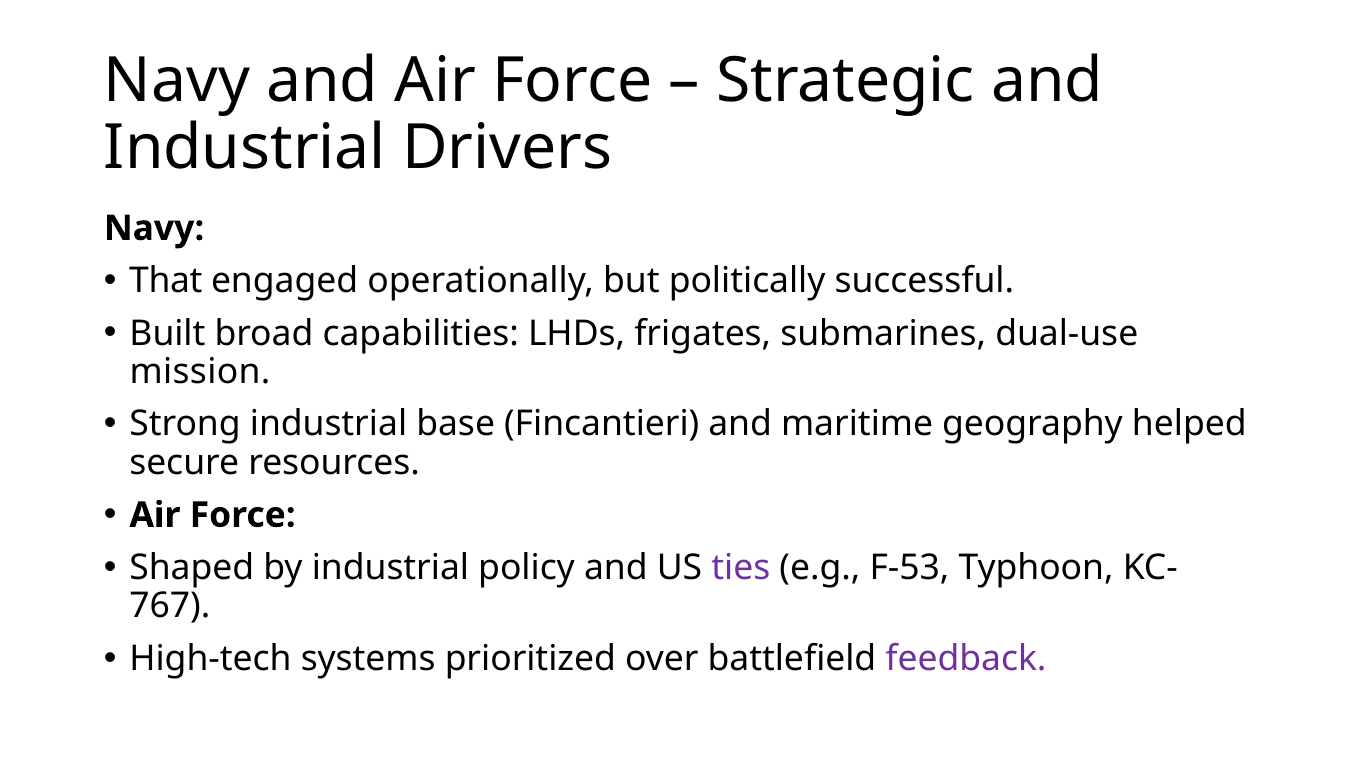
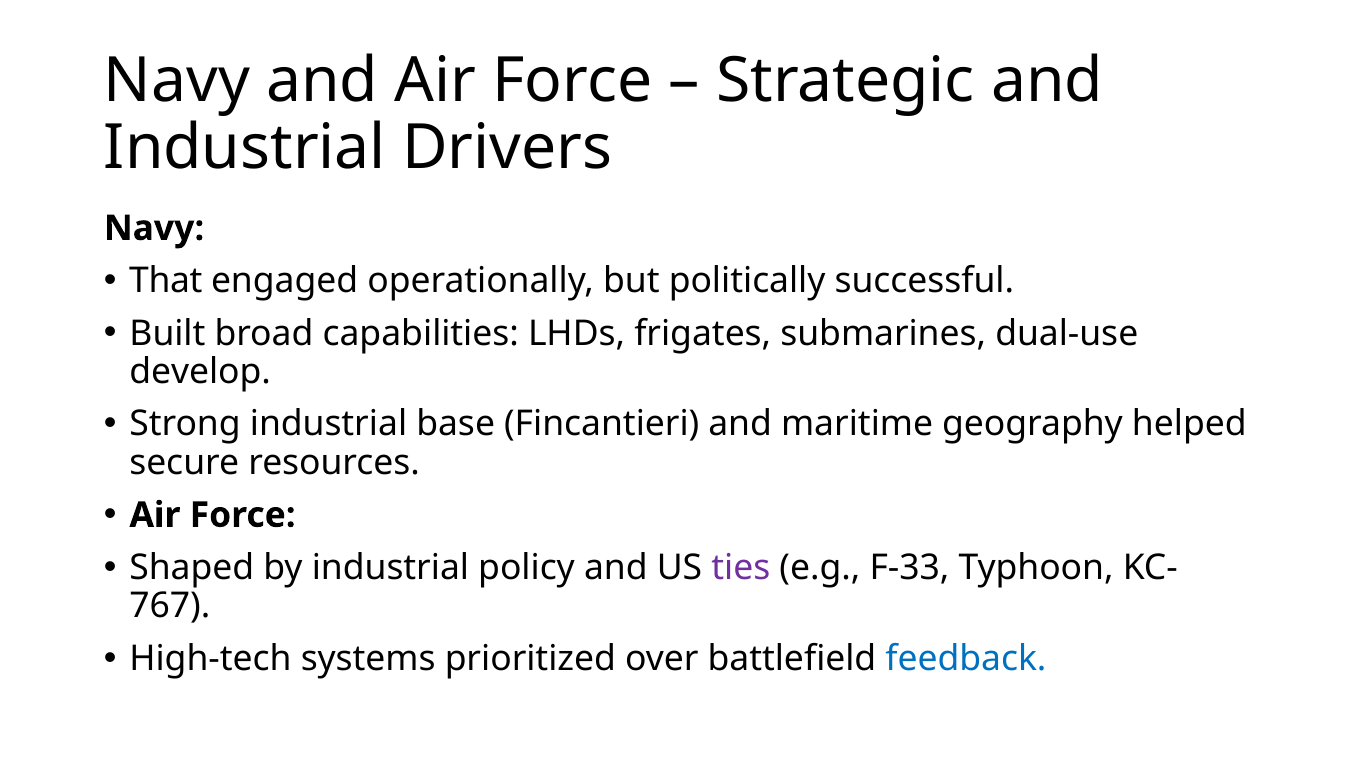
mission: mission -> develop (200, 372)
F-53: F-53 -> F-33 (910, 567)
feedback colour: purple -> blue (966, 658)
